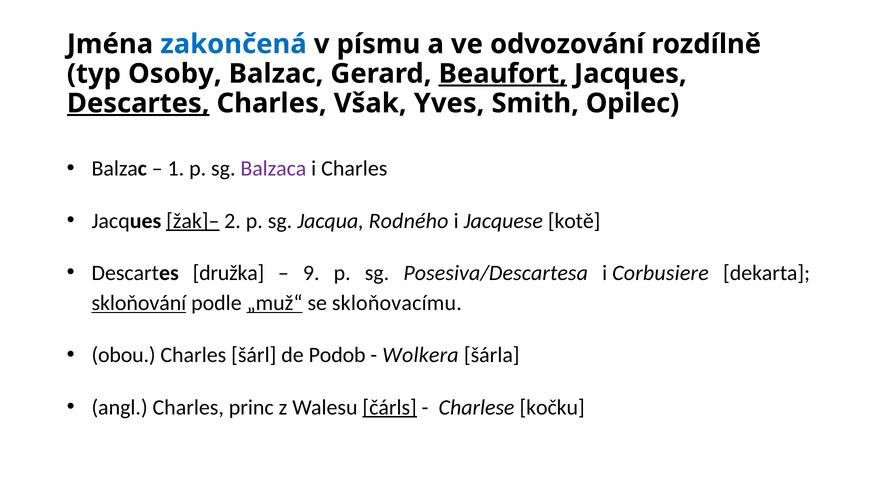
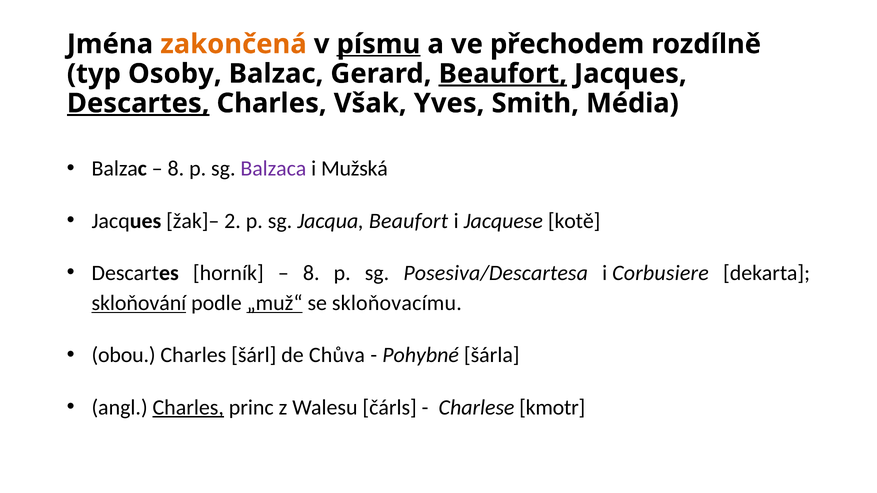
zakončená colour: blue -> orange (233, 44)
písmu underline: none -> present (378, 44)
odvozování: odvozování -> přechodem (567, 44)
Opilec: Opilec -> Média (632, 103)
1: 1 -> 8 (176, 169)
i Charles: Charles -> Mužská (354, 169)
žak]– underline: present -> none (193, 221)
Jacqua Rodného: Rodného -> Beaufort (409, 221)
družka: družka -> horník (228, 273)
9: 9 -> 8 (311, 273)
Podob: Podob -> Chůva (337, 355)
Wolkera: Wolkera -> Pohybné (421, 355)
Charles underline: none -> present (188, 408)
čárls underline: present -> none (390, 408)
kočku: kočku -> kmotr (552, 408)
